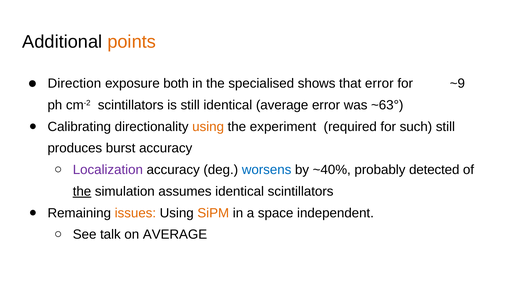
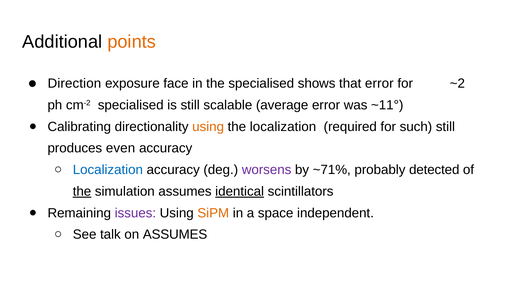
both: both -> face (176, 84)
~9: ~9 -> ~2 (457, 84)
cm-2 scintillators: scintillators -> specialised (131, 105)
still identical: identical -> scalable (228, 105)
~63°: ~63° -> ~11° (387, 105)
the experiment: experiment -> localization (283, 127)
burst: burst -> even (121, 148)
Localization colour: purple -> blue (108, 170)
worsens colour: blue -> purple (267, 170)
~40%: ~40% -> ~71% (332, 170)
identical underline: none -> present (240, 191)
issues colour: orange -> purple (135, 213)
on AVERAGE: AVERAGE -> ASSUMES (175, 235)
